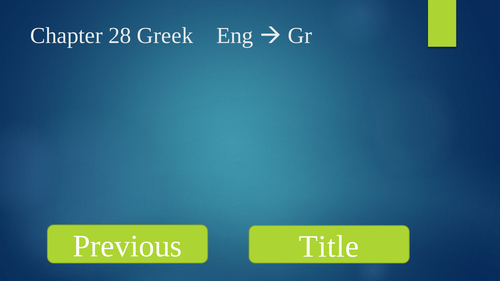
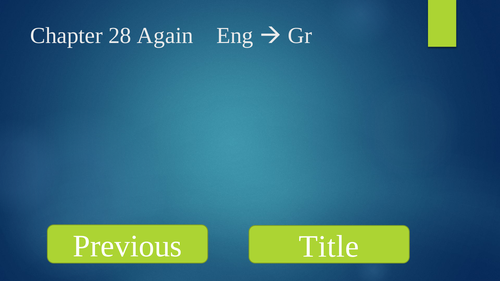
Greek: Greek -> Again (165, 36)
